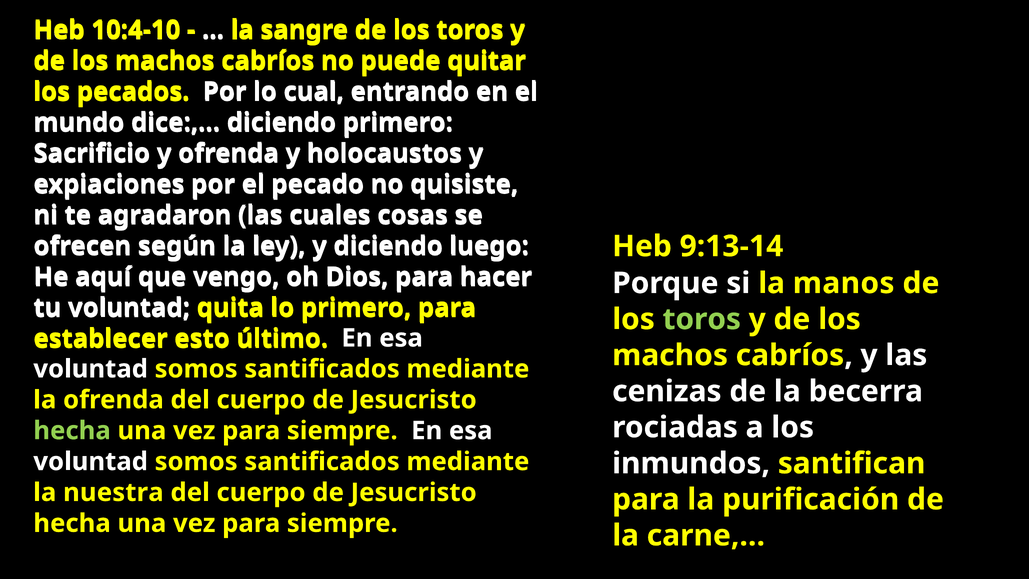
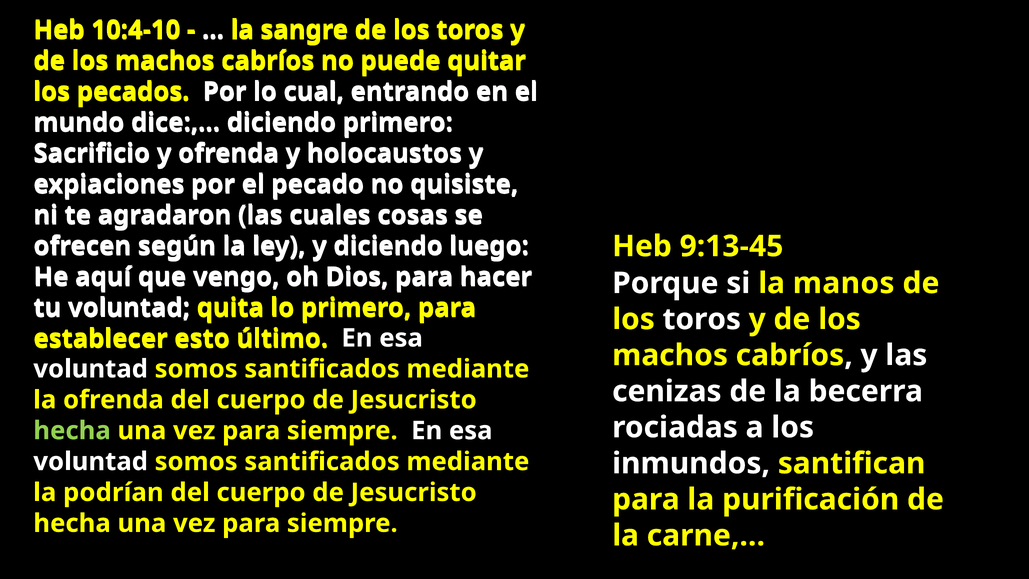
9:13-14: 9:13-14 -> 9:13-45 (731, 246)
toros colour: light green -> white (702, 319)
nuestra: nuestra -> podrían (113, 492)
